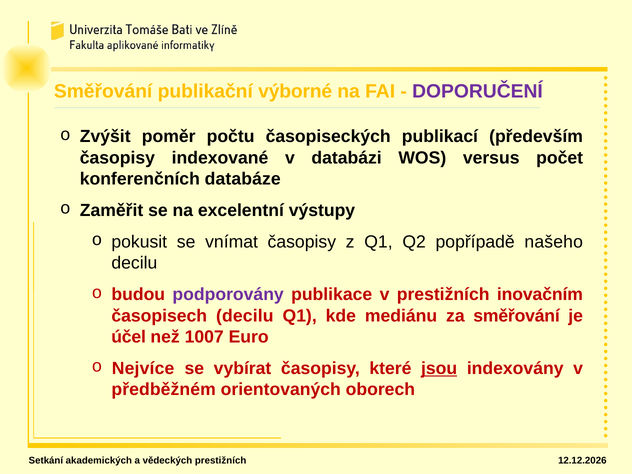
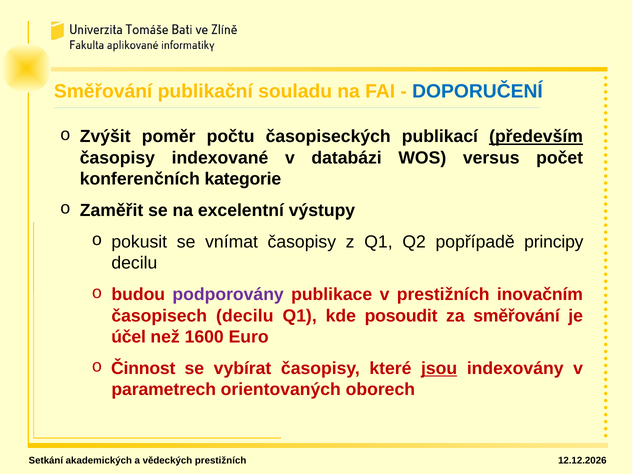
výborné: výborné -> souladu (295, 91)
DOPORUČENÍ colour: purple -> blue (477, 91)
především underline: none -> present (536, 137)
databáze: databáze -> kategorie (243, 179)
našeho: našeho -> principy (554, 242)
mediánu: mediánu -> posoudit (401, 316)
1007: 1007 -> 1600 (204, 337)
Nejvíce: Nejvíce -> Činnost (143, 368)
předběžném: předběžném -> parametrech (164, 390)
